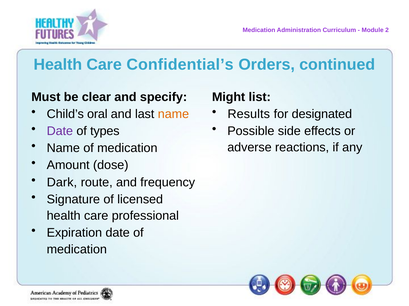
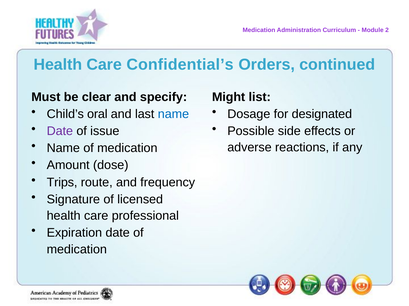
name colour: orange -> blue (173, 114)
Results: Results -> Dosage (249, 114)
types: types -> issue (105, 131)
Dark: Dark -> Trips (62, 183)
